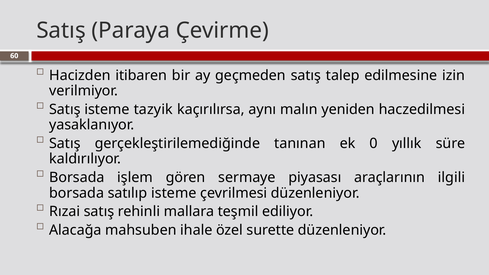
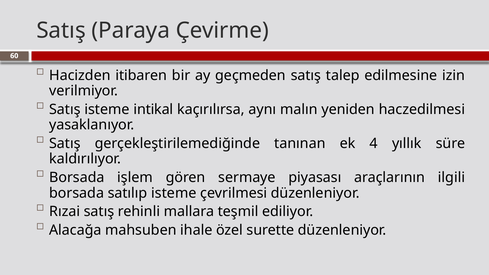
tazyik: tazyik -> intikal (153, 110)
0: 0 -> 4 (374, 144)
